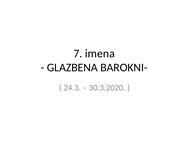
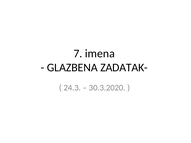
BAROKNI-: BAROKNI- -> ZADATAK- (124, 68)
